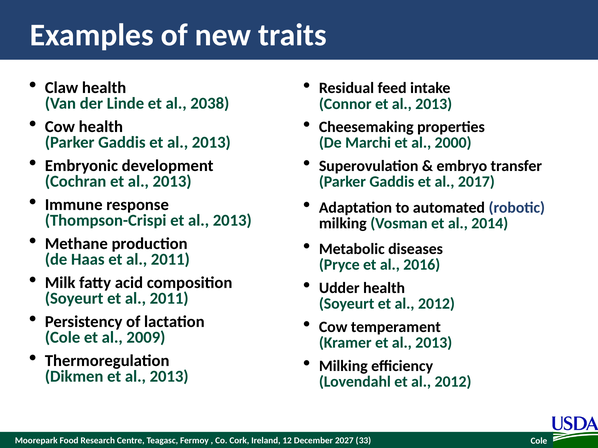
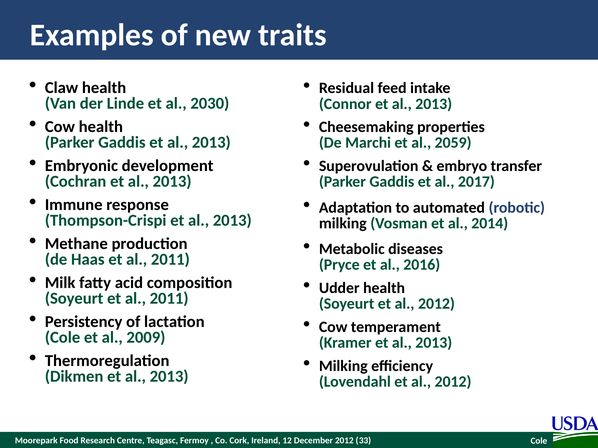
2038: 2038 -> 2030 (210, 103)
2000: 2000 -> 2059 (453, 143)
2027: 2027 -> 2012 (344, 441)
